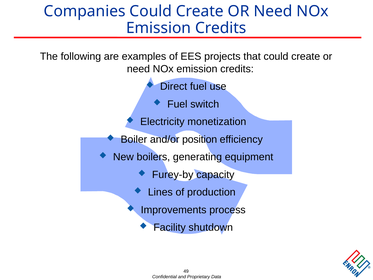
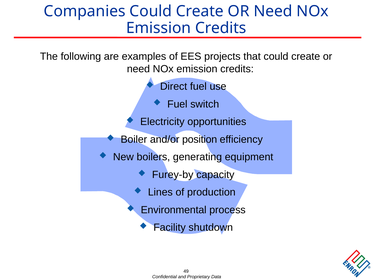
monetization: monetization -> opportunities (217, 122)
Improvements: Improvements -> Environmental (174, 210)
